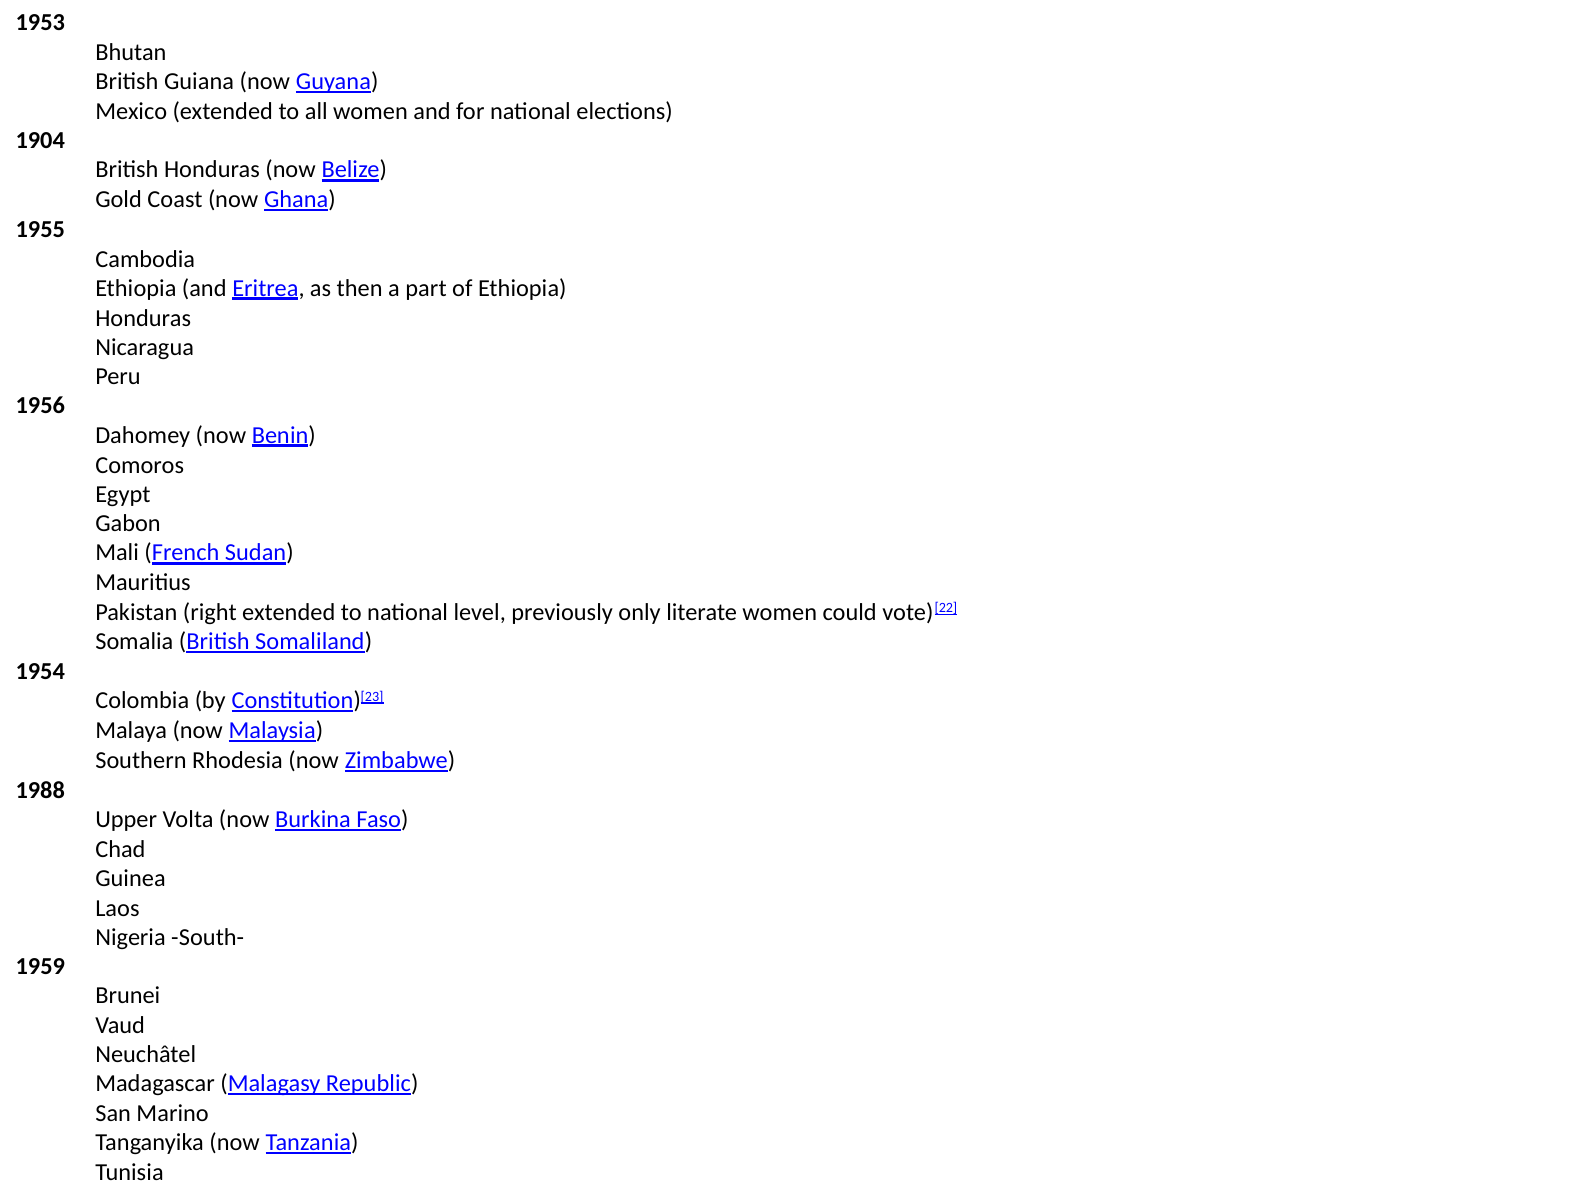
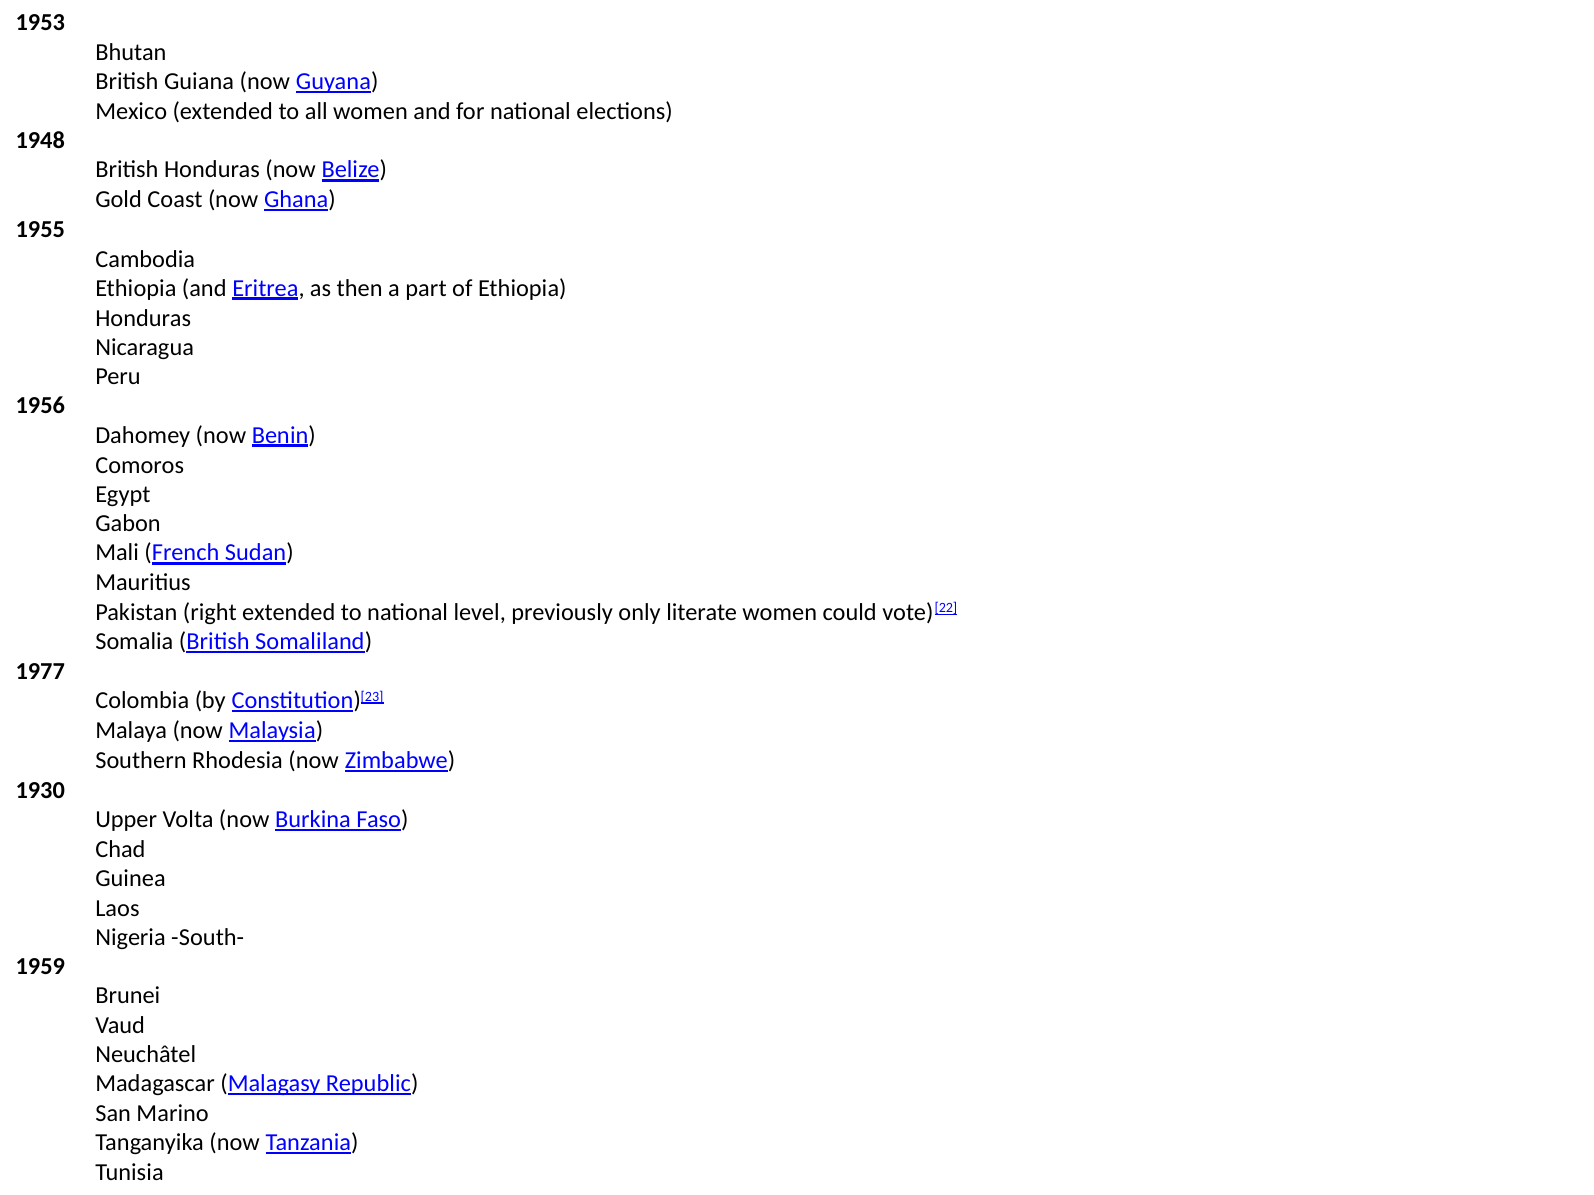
1904: 1904 -> 1948 (40, 141)
1954: 1954 -> 1977 (40, 672)
1988: 1988 -> 1930 (40, 791)
